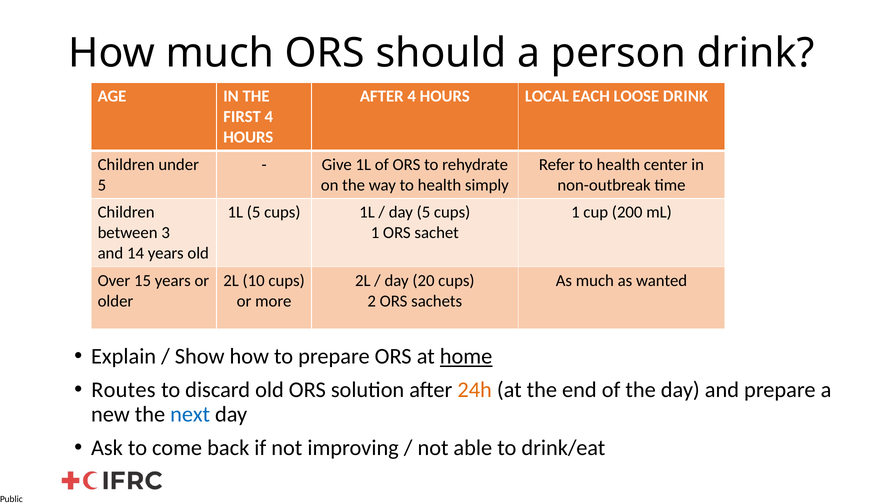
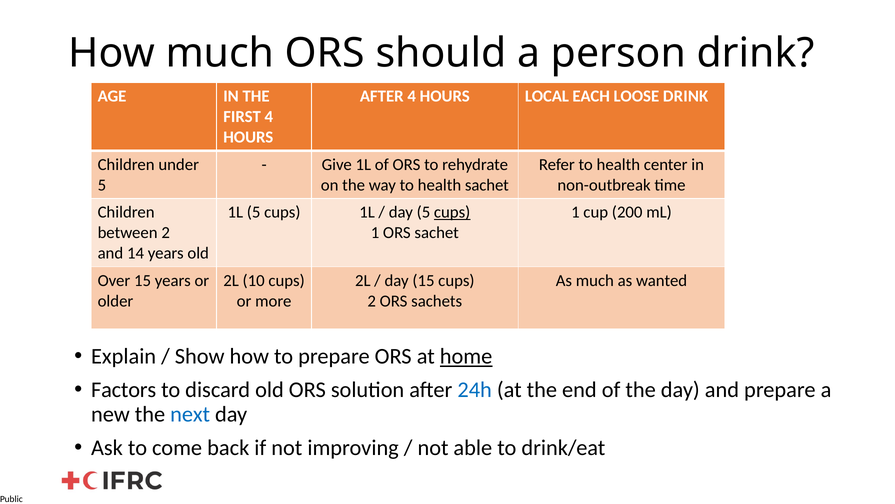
health simply: simply -> sachet (487, 185)
cups underline: none -> present (452, 212)
between 3: 3 -> 2 (166, 233)
day 20: 20 -> 15 (423, 280)
Routes: Routes -> Factors (124, 390)
24h colour: orange -> blue (475, 390)
